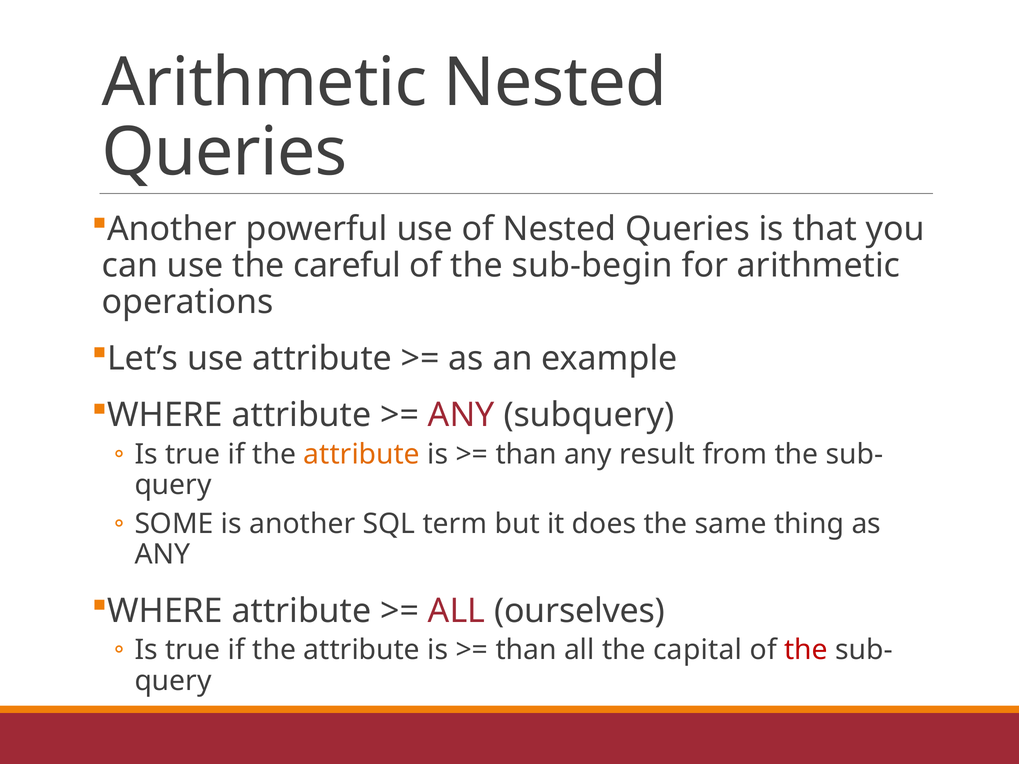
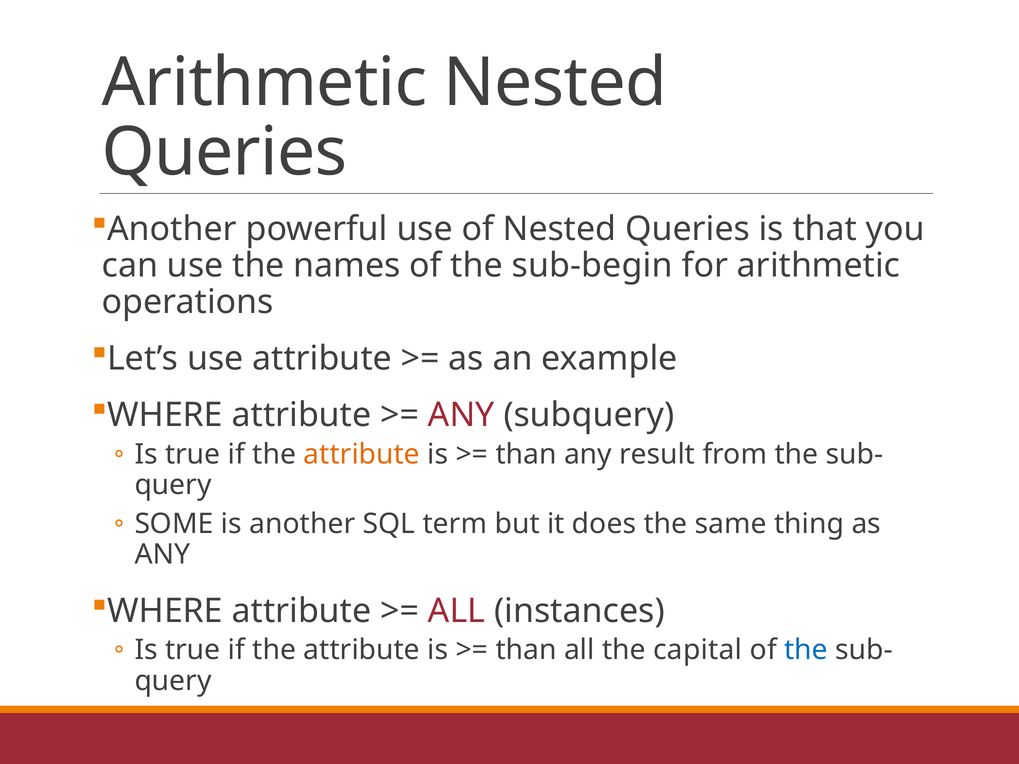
careful: careful -> names (347, 266)
ourselves: ourselves -> instances (579, 611)
the colour: red -> blue (806, 650)
